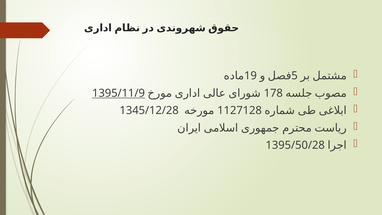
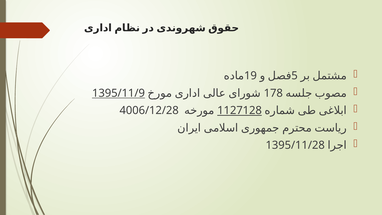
1345/12/28: 1345/12/28 -> 4006/12/28 (149, 110)
1127128 underline: none -> present (240, 110)
1395/50/28: 1395/50/28 -> 1395/11/28 (295, 145)
